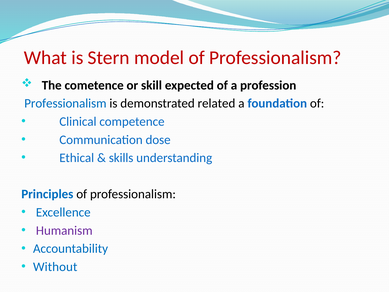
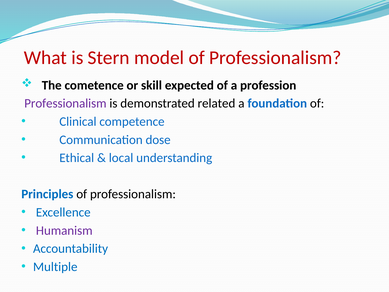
Professionalism colour: blue -> purple (65, 103)
skills: skills -> local (121, 158)
Without: Without -> Multiple (55, 267)
